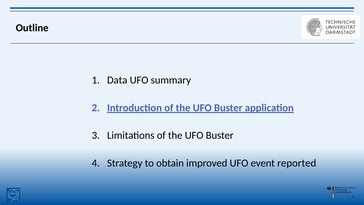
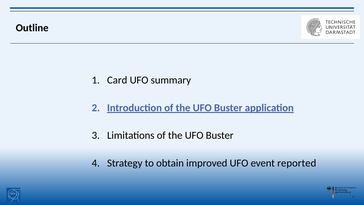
Data: Data -> Card (117, 80)
